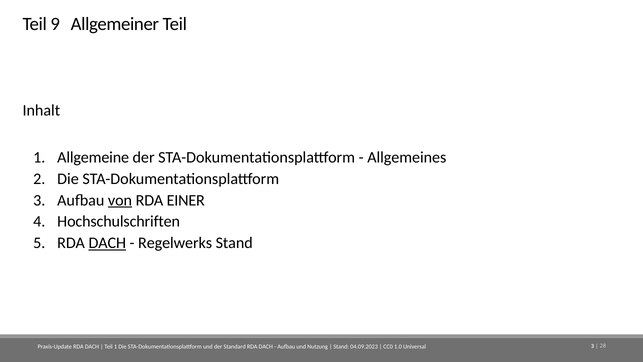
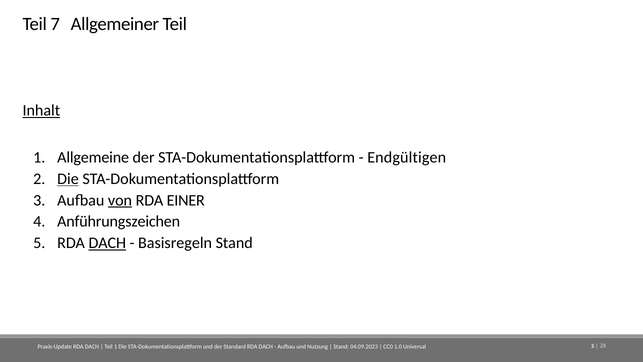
9: 9 -> 7 (55, 24)
Inhalt underline: none -> present (41, 111)
Allgemeines: Allgemeines -> Endgültigen (407, 157)
Die underline: none -> present (68, 179)
Hochschulschriften: Hochschulschriften -> Anführungszeichen (119, 221)
Regelwerks: Regelwerks -> Basisregeln (175, 243)
